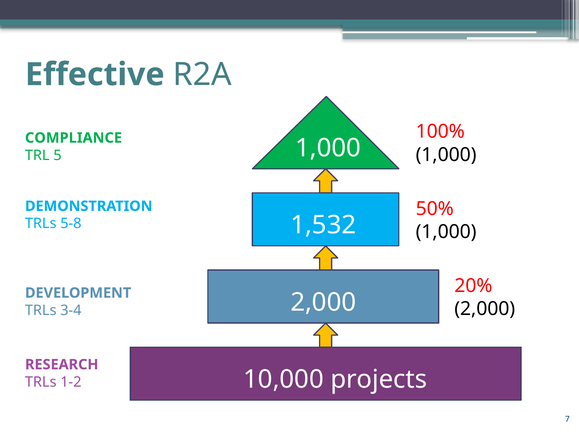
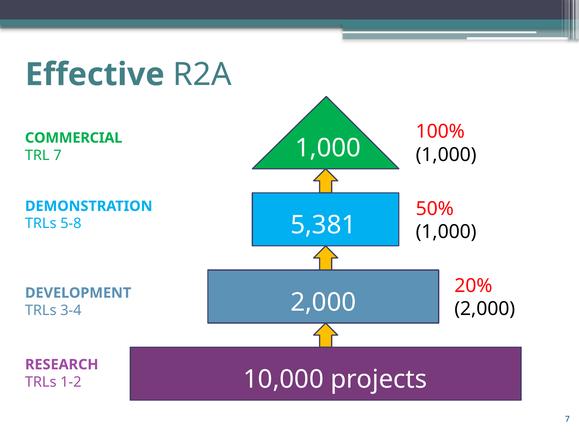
COMPLIANCE: COMPLIANCE -> COMMERCIAL (74, 138)
TRL 5: 5 -> 7 (57, 155)
1,532: 1,532 -> 5,381 (323, 225)
